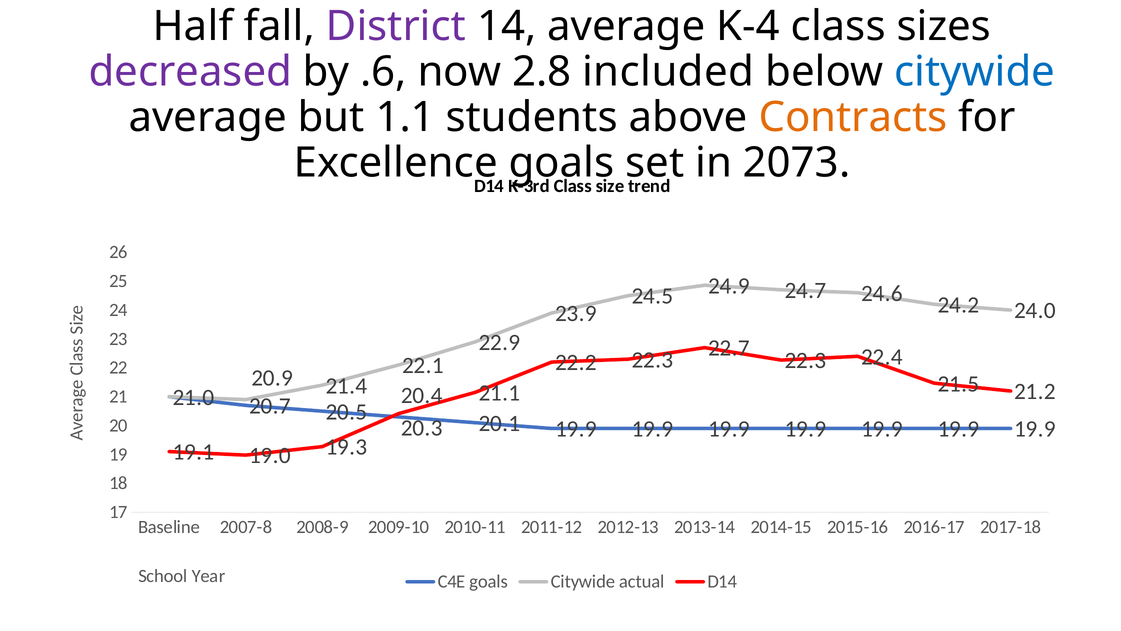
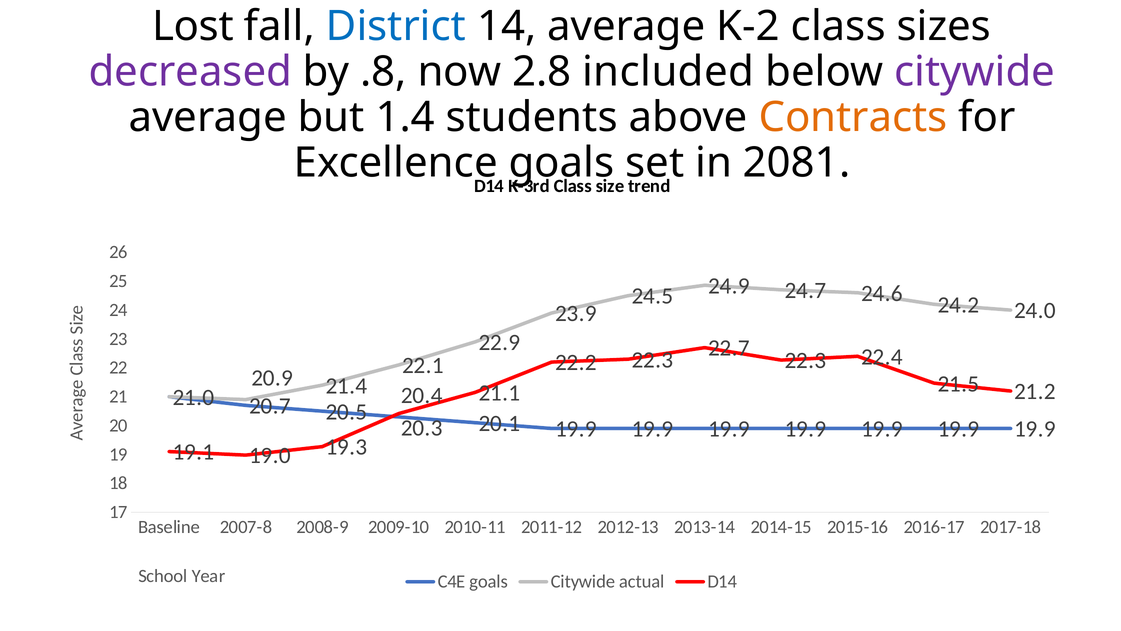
Half: Half -> Lost (193, 27)
District colour: purple -> blue (396, 27)
K-4: K-4 -> K-2 (748, 27)
.6: .6 -> .8 (383, 72)
citywide colour: blue -> purple (975, 72)
1.1: 1.1 -> 1.4 (405, 117)
2073: 2073 -> 2081 (797, 163)
